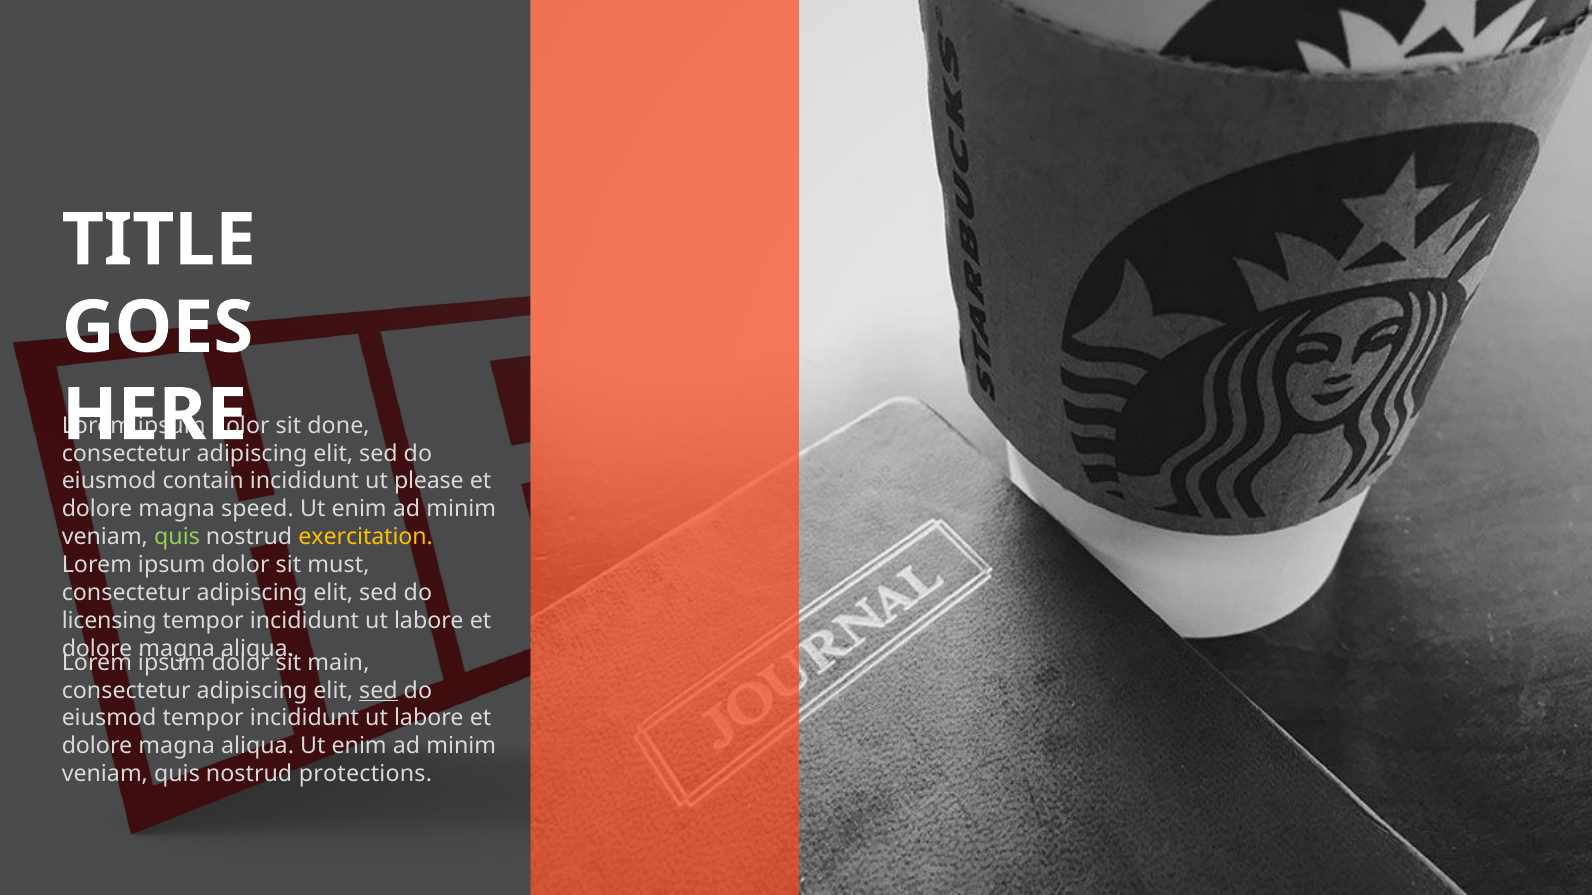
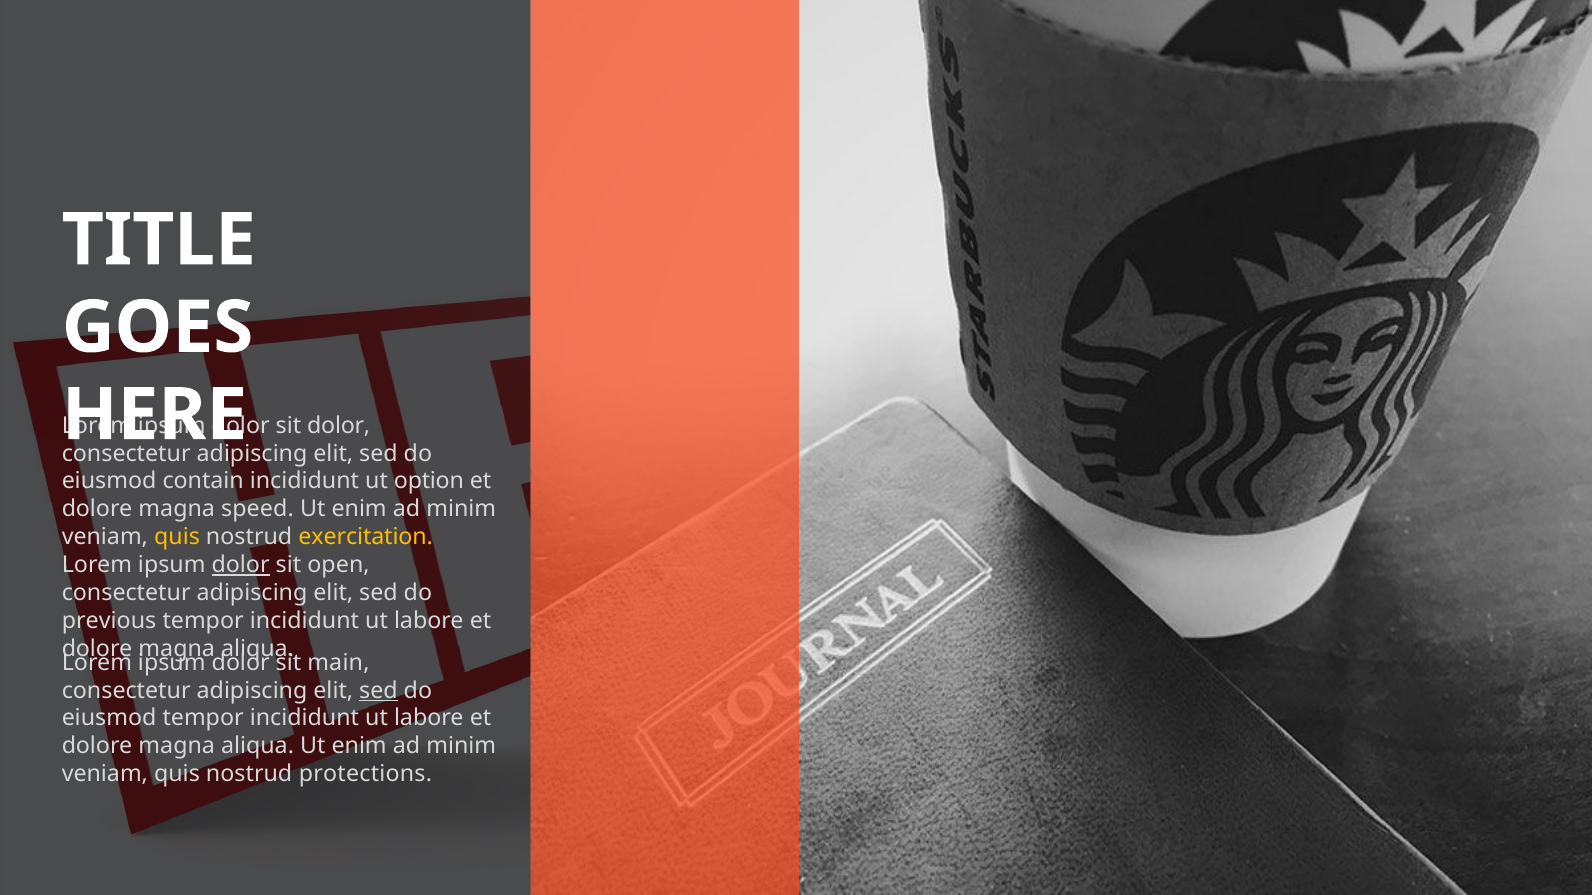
sit done: done -> dolor (339, 426)
please: please -> option (429, 482)
quis colour: light green -> yellow (177, 537)
dolor underline: none -> present (241, 565)
must: must -> open (338, 565)
licensing: licensing -> previous (109, 621)
